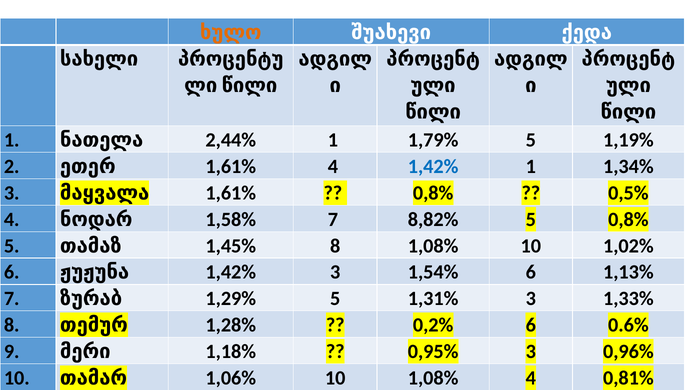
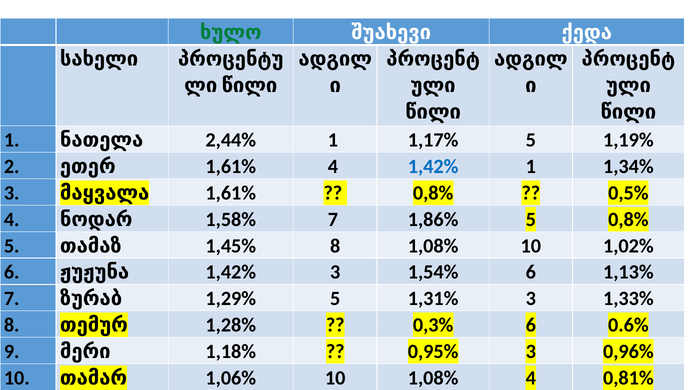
ხულო colour: orange -> green (231, 33)
1,79%: 1,79% -> 1,17% (433, 140)
8,82%: 8,82% -> 1,86% (433, 219)
0,2%: 0,2% -> 0,3% (433, 325)
